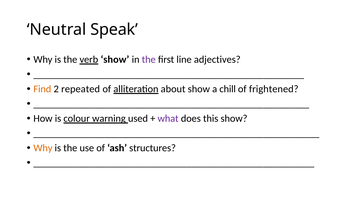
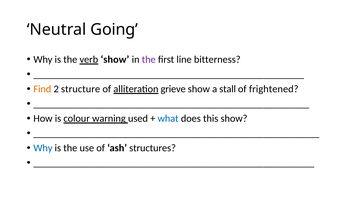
Speak: Speak -> Going (114, 30)
adjectives: adjectives -> bitterness (217, 60)
repeated: repeated -> structure (81, 89)
about: about -> grieve (173, 89)
chill: chill -> stall (228, 89)
what colour: purple -> blue (168, 119)
Why colour: orange -> blue (43, 148)
